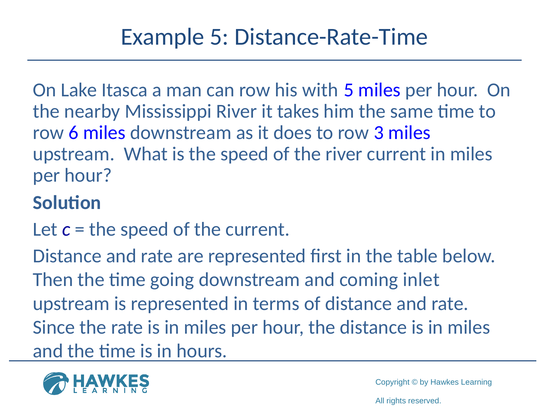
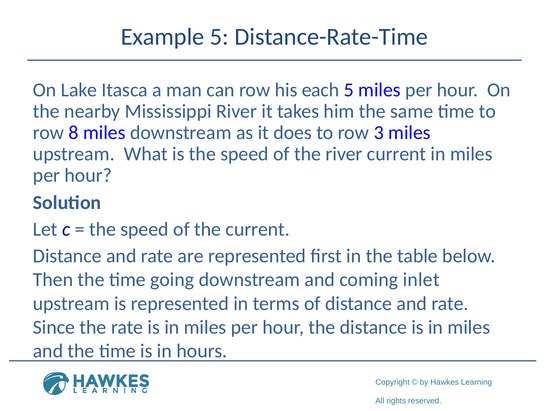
with: with -> each (320, 90)
6: 6 -> 8 (74, 133)
